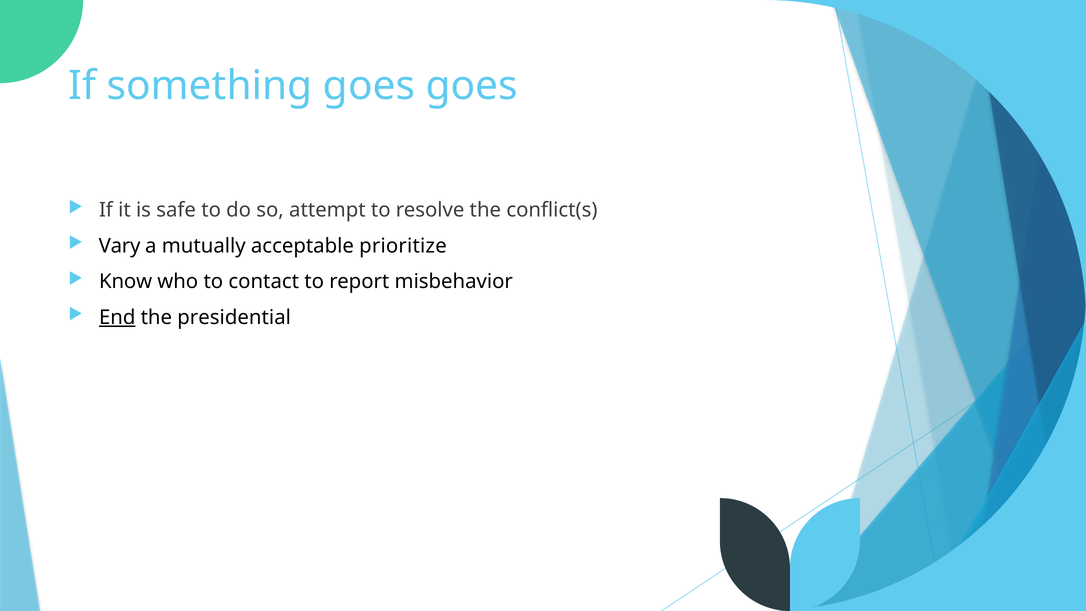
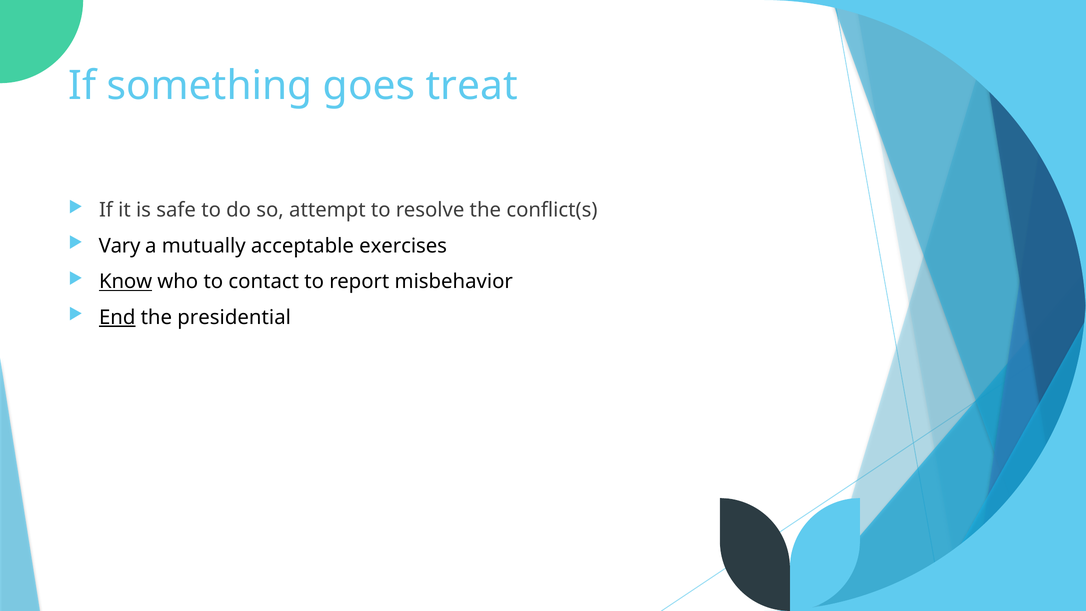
goes goes: goes -> treat (472, 86)
prioritize: prioritize -> exercises (403, 246)
Know underline: none -> present (126, 282)
